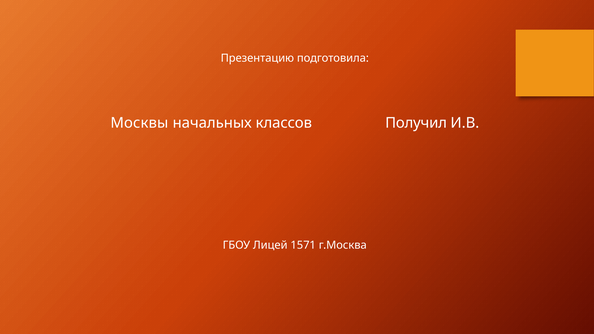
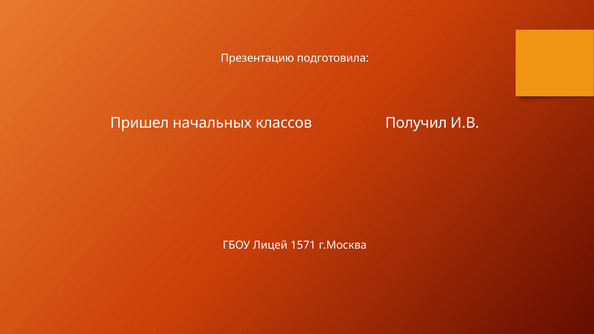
Москвы: Москвы -> Пришел (140, 123)
